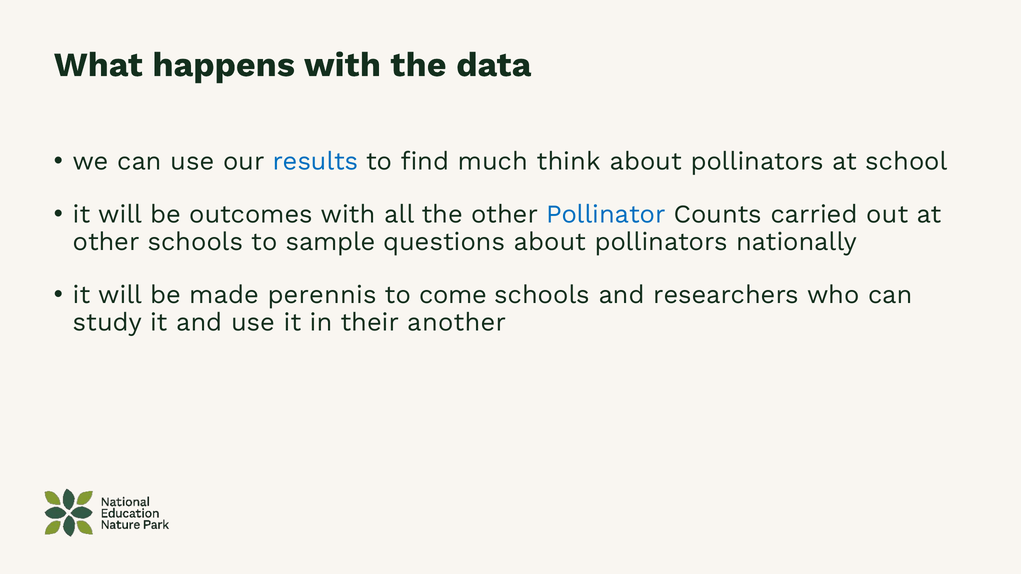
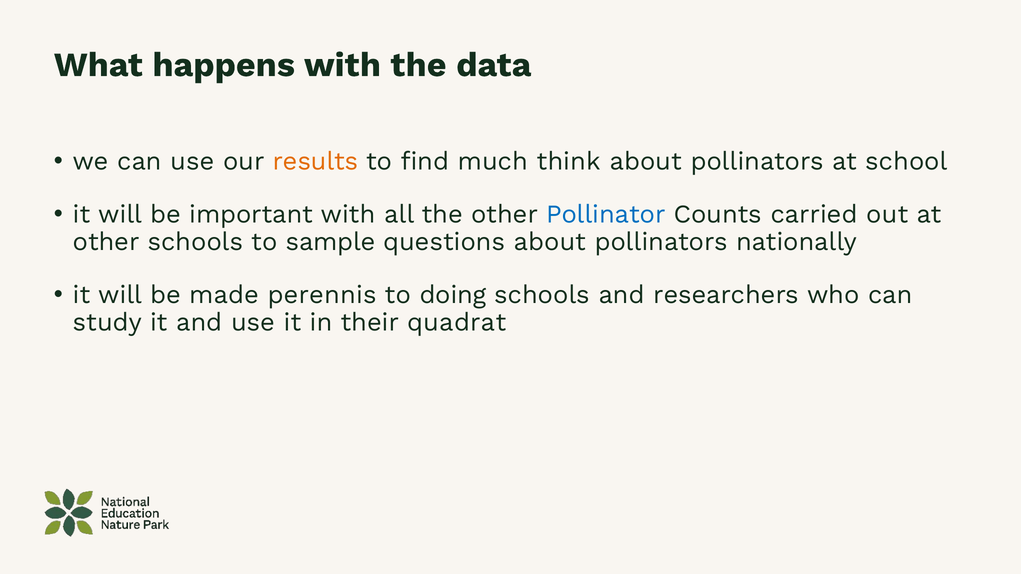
results colour: blue -> orange (315, 161)
outcomes: outcomes -> important (251, 214)
come: come -> doing (453, 295)
another: another -> quadrat (457, 323)
